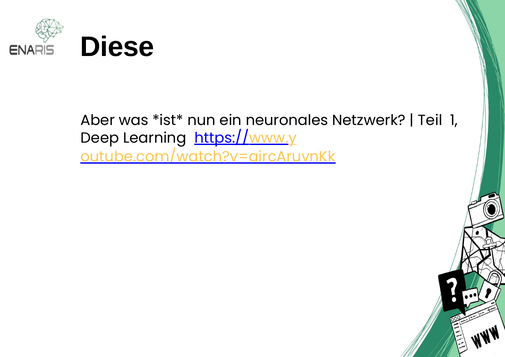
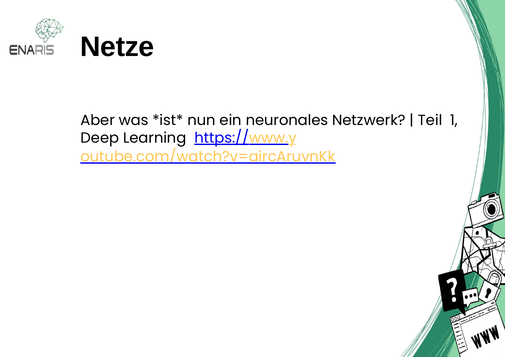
Diese: Diese -> Netze (117, 47)
